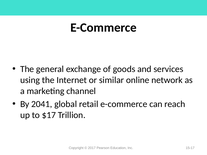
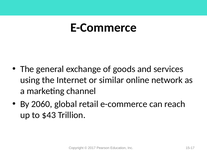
2041: 2041 -> 2060 (42, 104)
$17: $17 -> $43 (49, 115)
